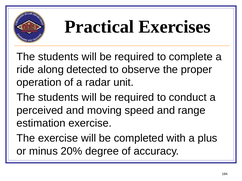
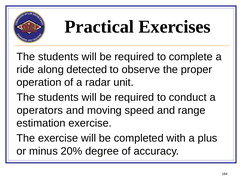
perceived: perceived -> operators (40, 111)
